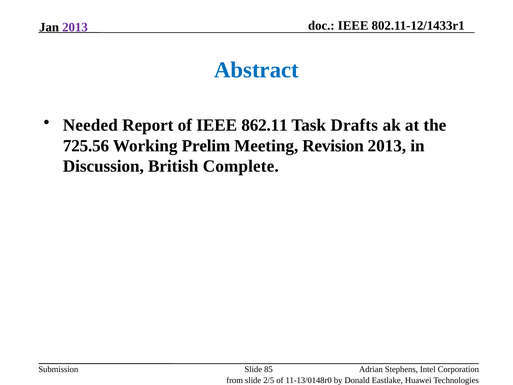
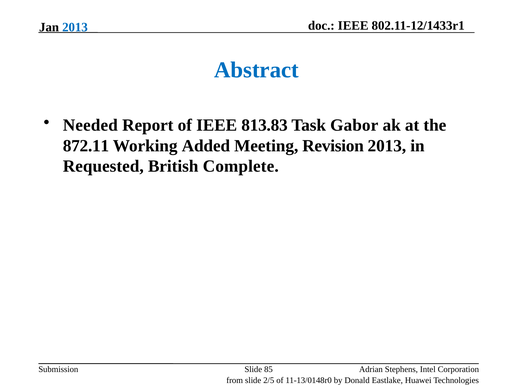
2013 colour: purple -> blue (75, 27)
862.11: 862.11 -> 813.83 (265, 125)
Drafts: Drafts -> Gabor (354, 125)
725.56: 725.56 -> 872.11 (86, 146)
Prelim: Prelim -> Added (206, 146)
Discussion: Discussion -> Requested (103, 166)
